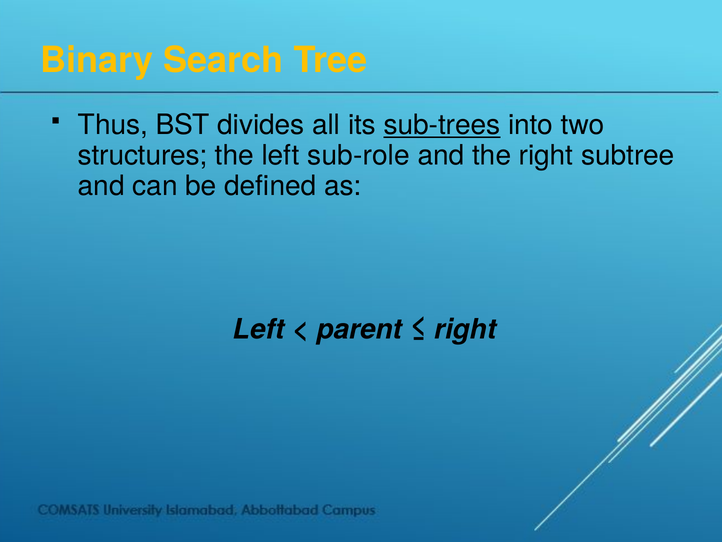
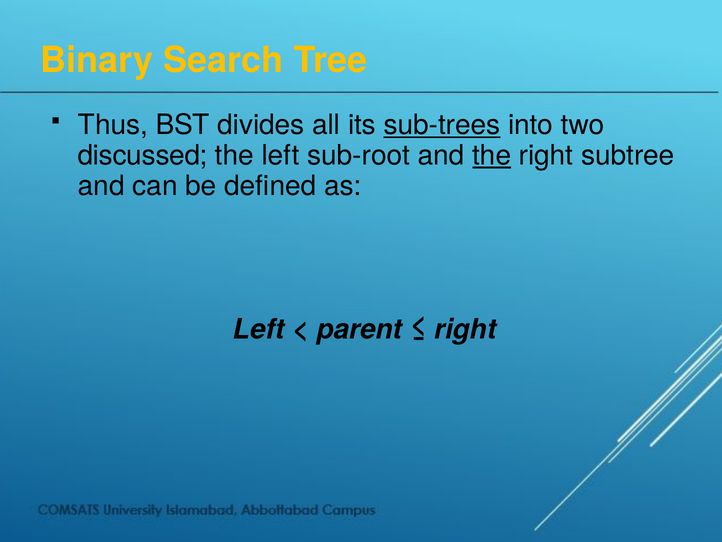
structures: structures -> discussed (143, 155)
sub-role: sub-role -> sub-root (359, 155)
the underline: none -> present (492, 155)
